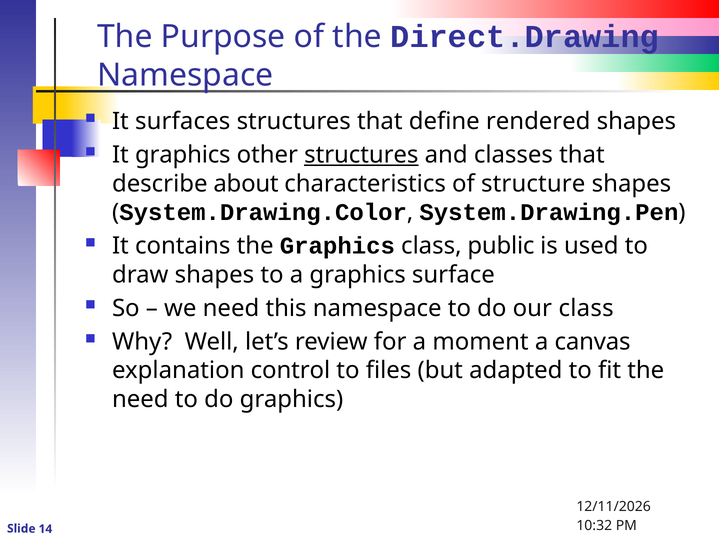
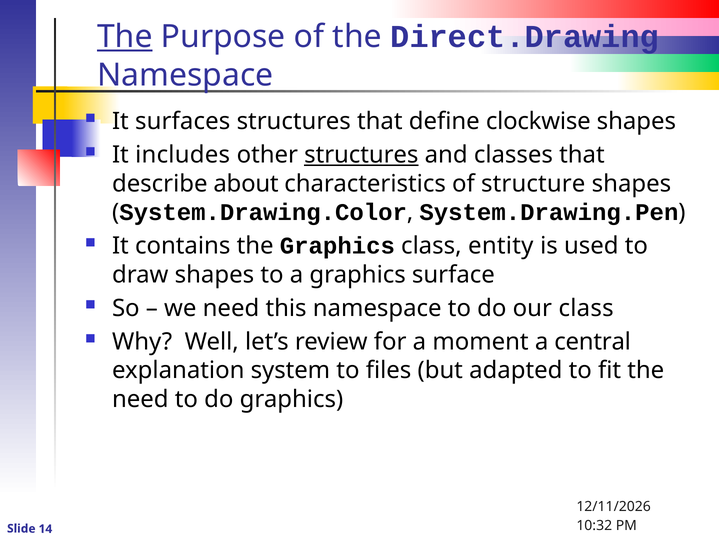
The underline: none -> present (125, 37)
rendered: rendered -> clockwise (538, 122)
It graphics: graphics -> includes (183, 155)
public: public -> entity (501, 246)
canvas: canvas -> central (593, 342)
control: control -> system (290, 371)
